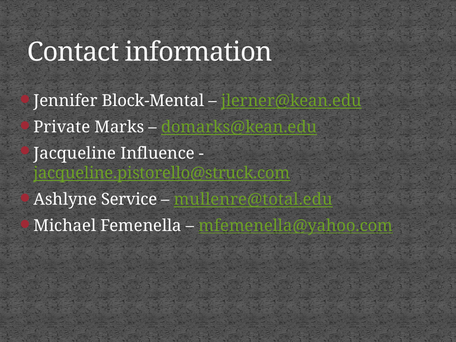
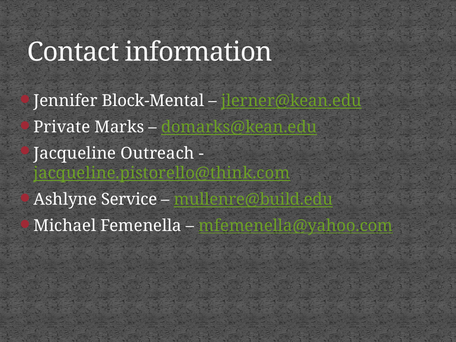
Influence: Influence -> Outreach (157, 153)
jacqueline.pistorello@struck.com: jacqueline.pistorello@struck.com -> jacqueline.pistorello@think.com (162, 173)
mullenre@total.edu: mullenre@total.edu -> mullenre@build.edu (253, 199)
